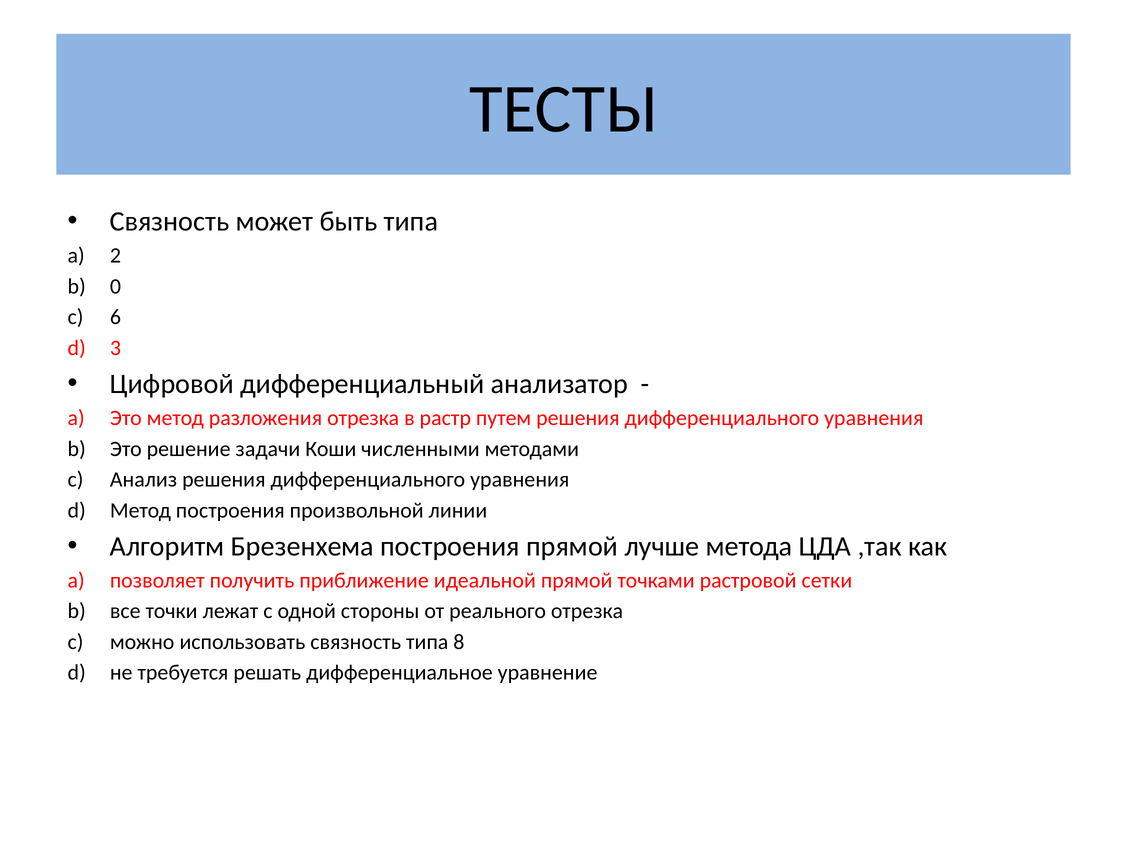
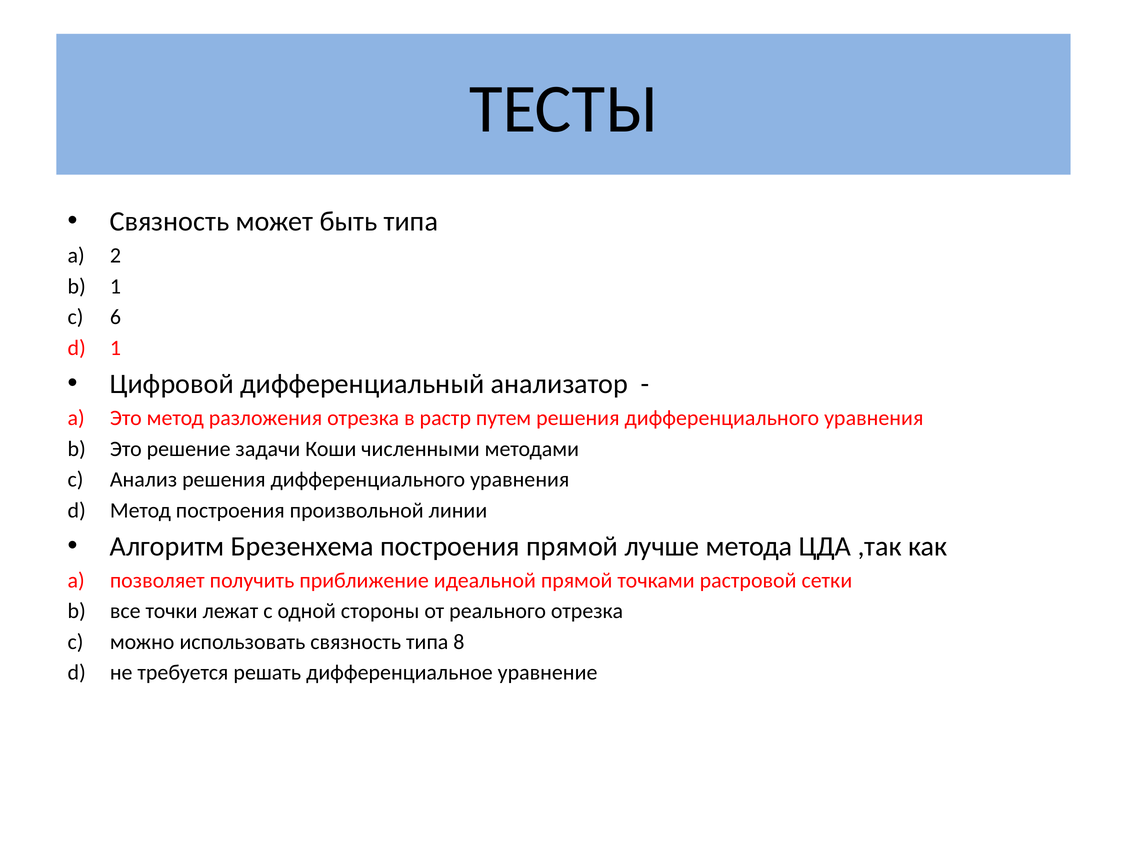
0: 0 -> 1 (115, 287)
3: 3 -> 1 (115, 348)
